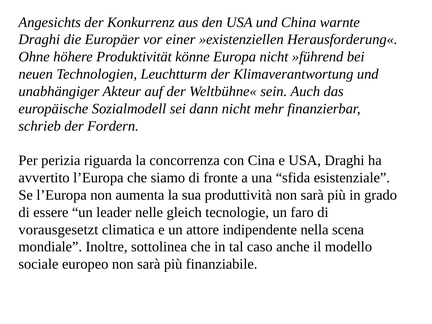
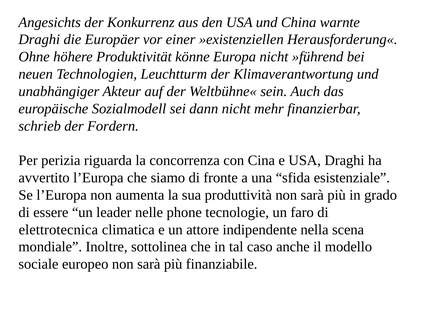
gleich: gleich -> phone (184, 212)
vorausgesetzt: vorausgesetzt -> elettrotecnica (58, 230)
